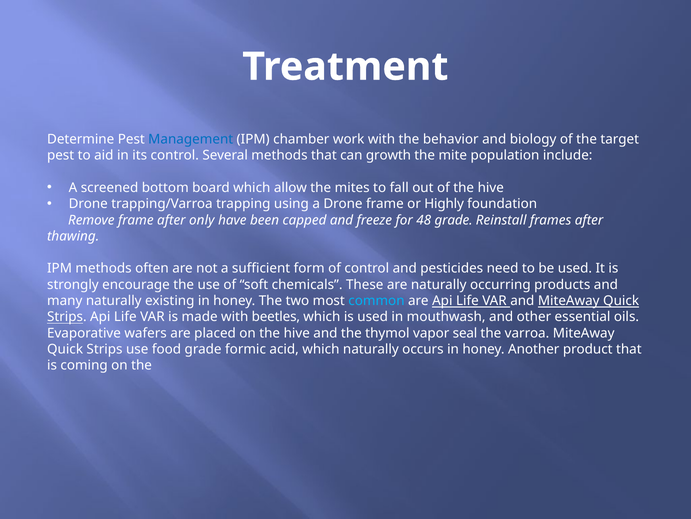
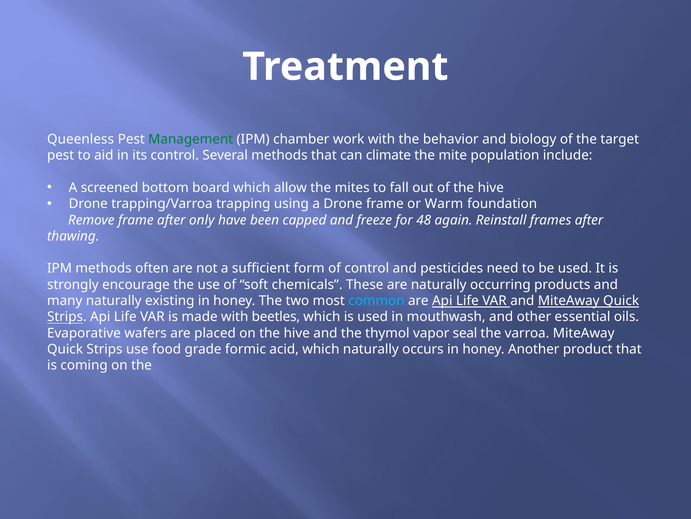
Determine: Determine -> Queenless (81, 139)
Management colour: blue -> green (191, 139)
growth: growth -> climate (388, 155)
Highly: Highly -> Warm (444, 204)
48 grade: grade -> again (453, 220)
